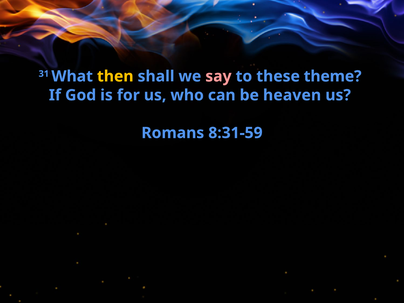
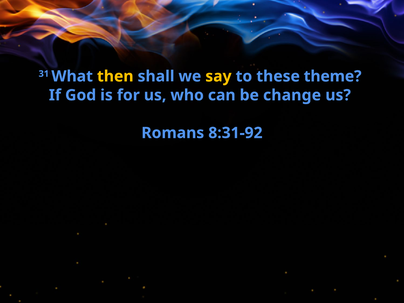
say colour: pink -> yellow (218, 76)
heaven: heaven -> change (292, 95)
8:31-59: 8:31-59 -> 8:31-92 (235, 133)
